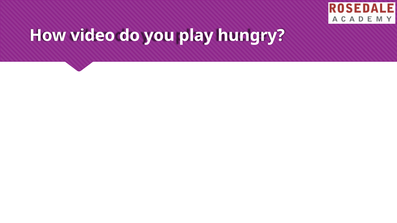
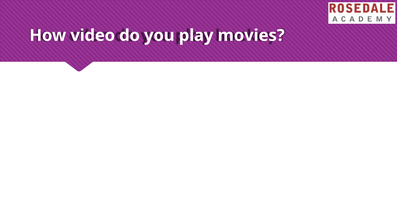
hungry: hungry -> movies (251, 35)
